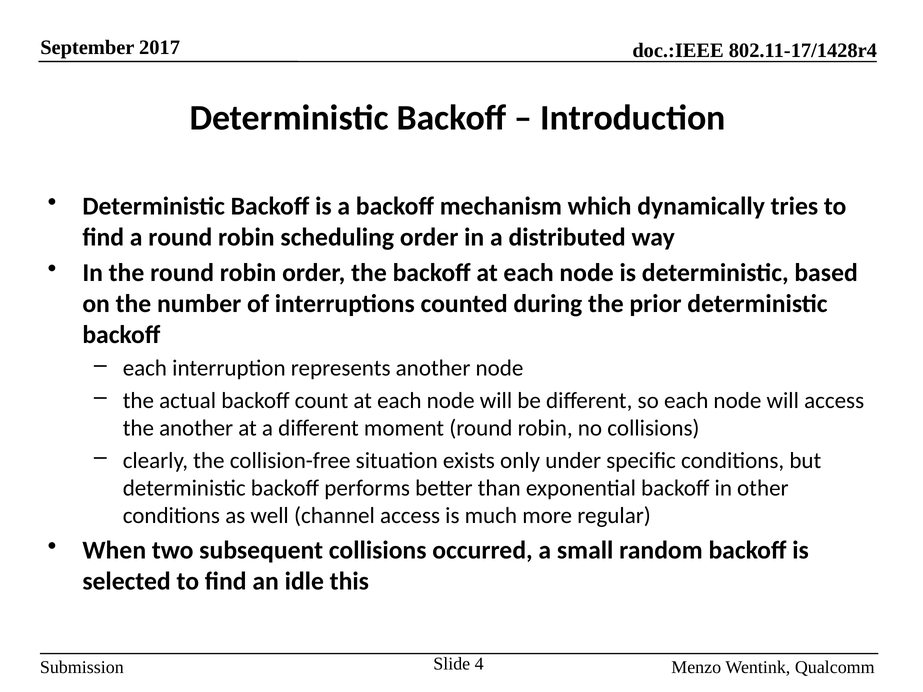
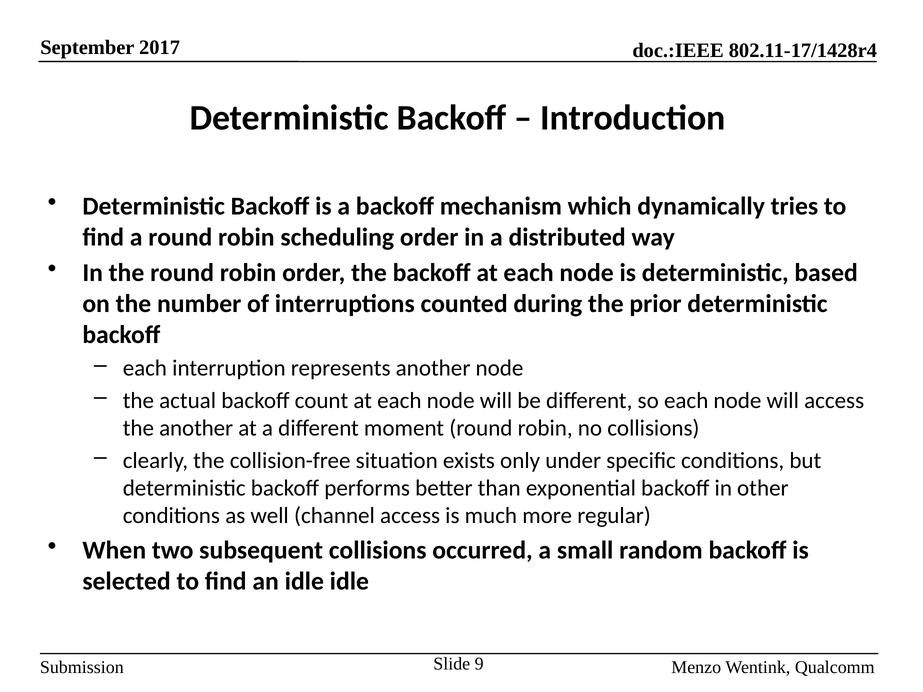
idle this: this -> idle (349, 581)
4: 4 -> 9 (479, 664)
